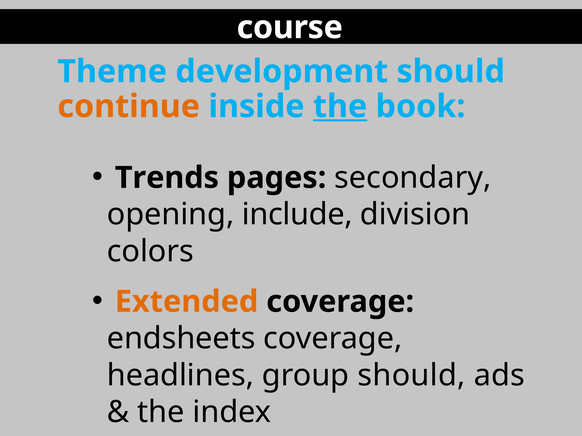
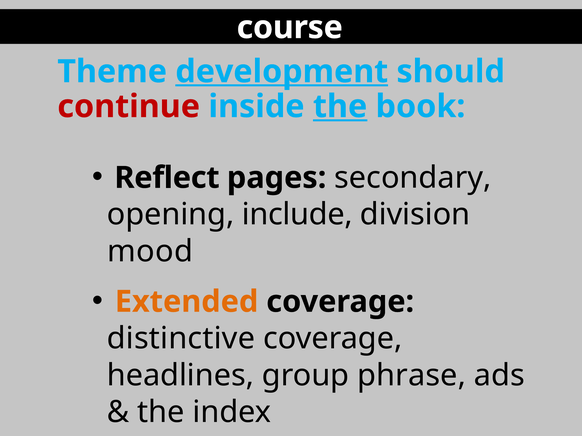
development underline: none -> present (282, 72)
continue colour: orange -> red (129, 107)
Trends: Trends -> Reflect (167, 178)
colors: colors -> mood (150, 252)
endsheets: endsheets -> distinctive (181, 339)
group should: should -> phrase (412, 376)
